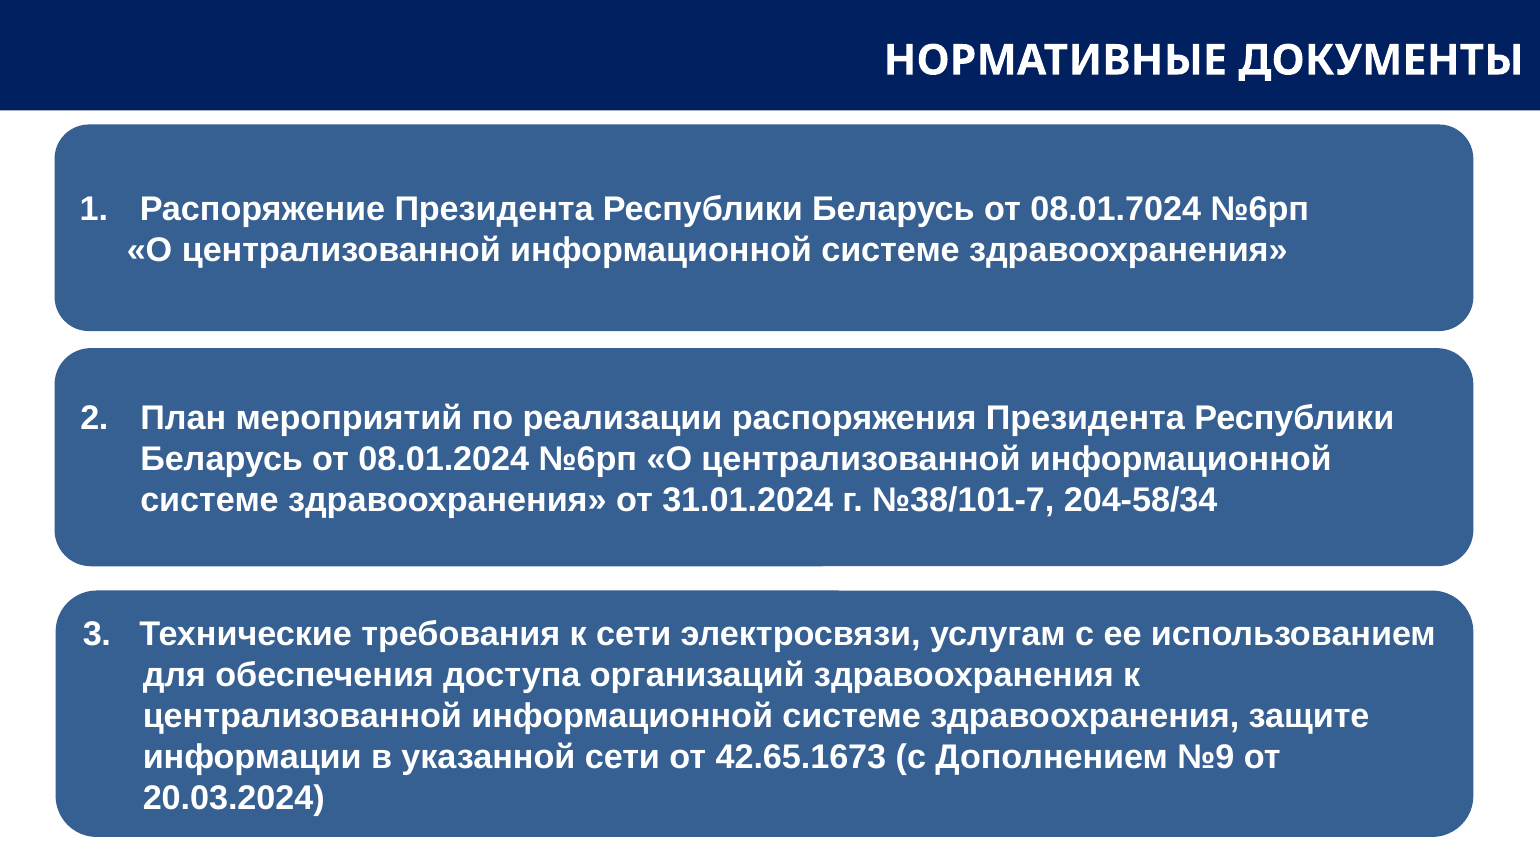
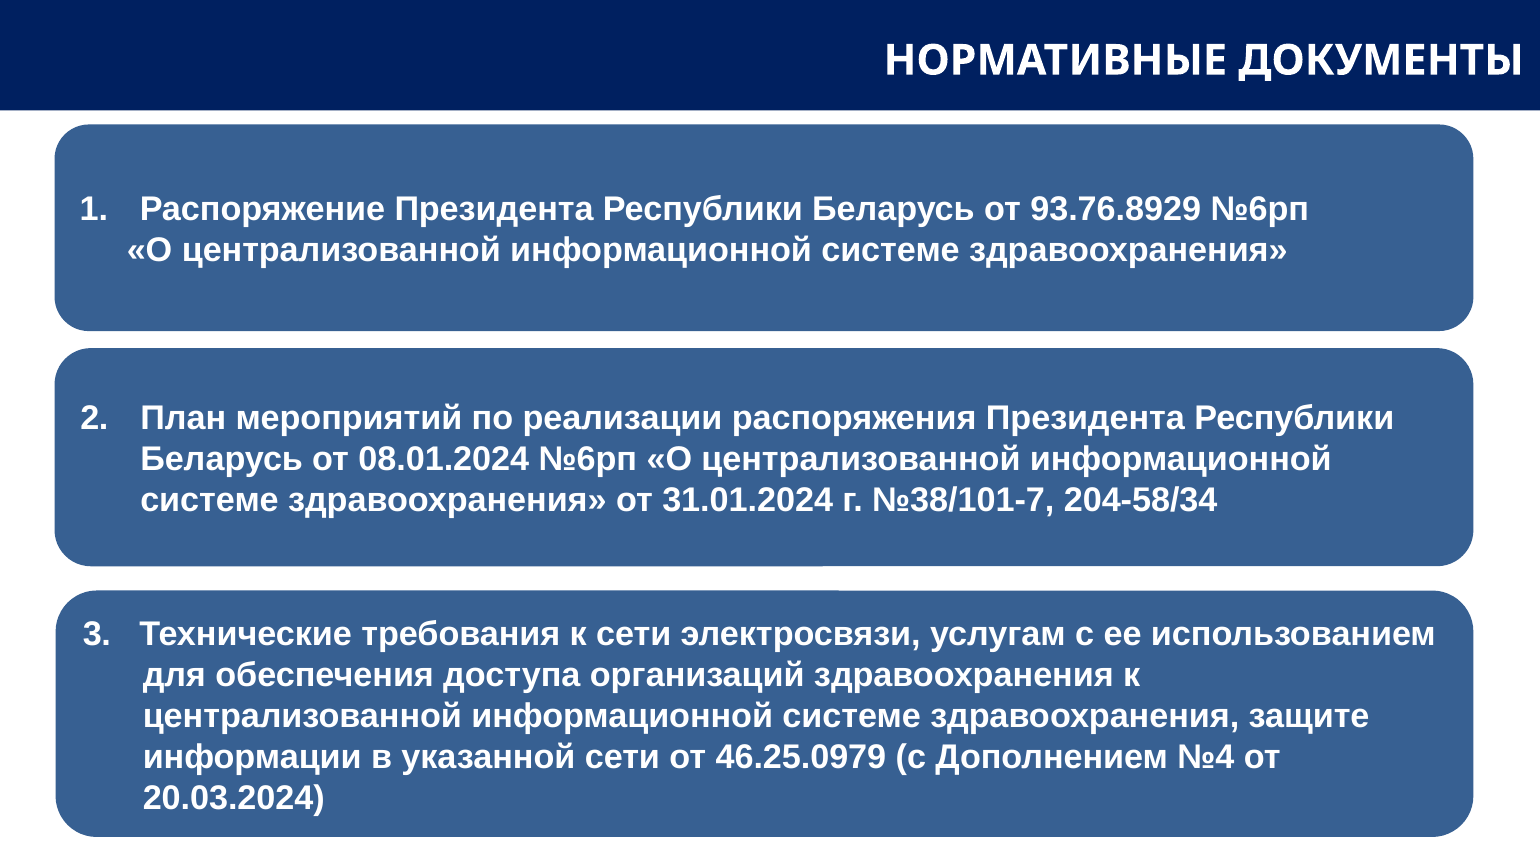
08.01.7024: 08.01.7024 -> 93.76.8929 (1116, 210)
42.65.1673: 42.65.1673 -> 46.25.0979 (801, 757)
№9: №9 -> №4 (1206, 757)
